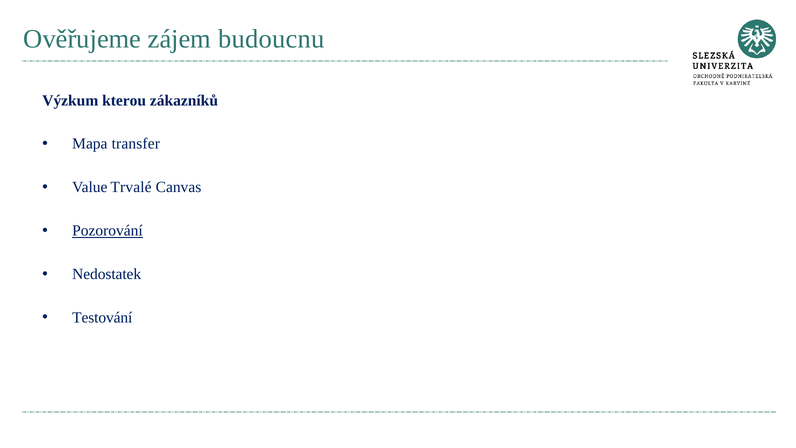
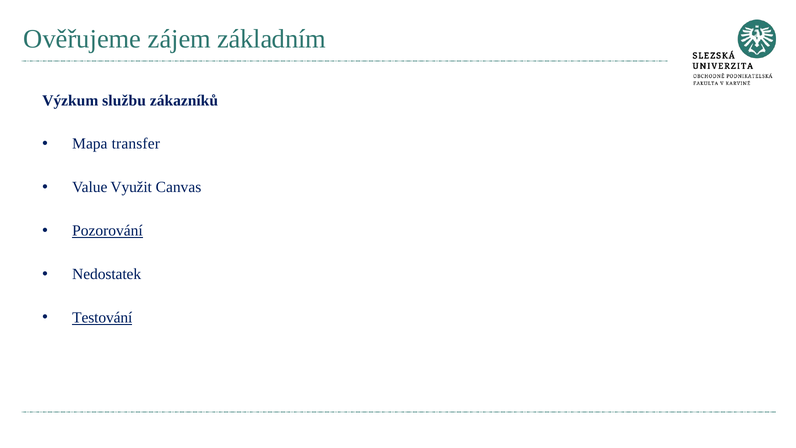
budoucnu: budoucnu -> základním (272, 39)
kterou: kterou -> službu (124, 100)
Trvalé: Trvalé -> Využit (131, 187)
Testování underline: none -> present (102, 318)
